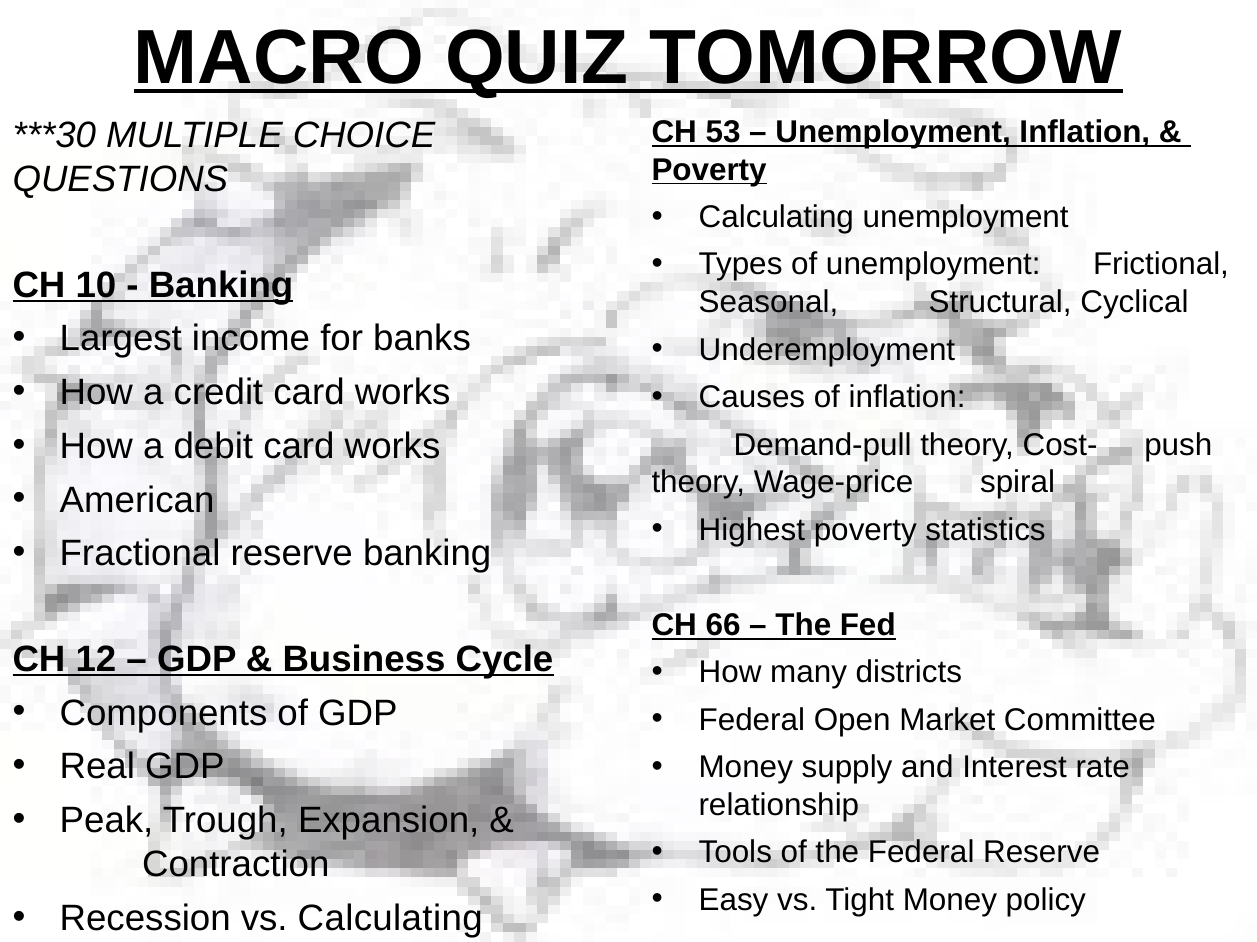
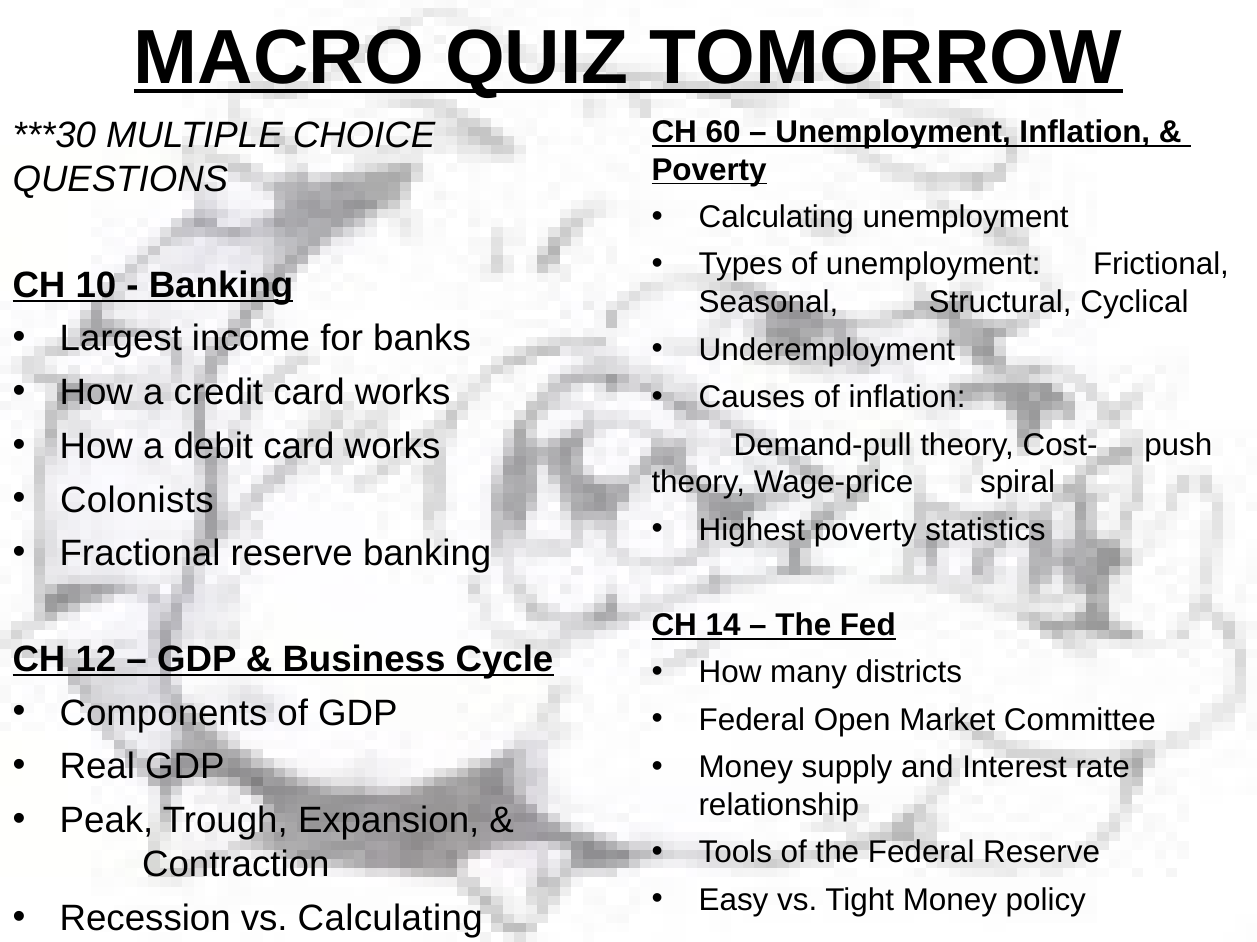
53: 53 -> 60 (723, 132)
American: American -> Colonists (137, 500)
66: 66 -> 14 (723, 625)
